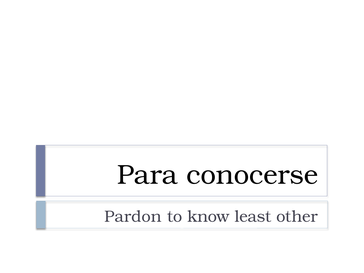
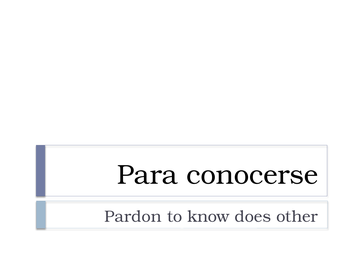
least: least -> does (253, 217)
